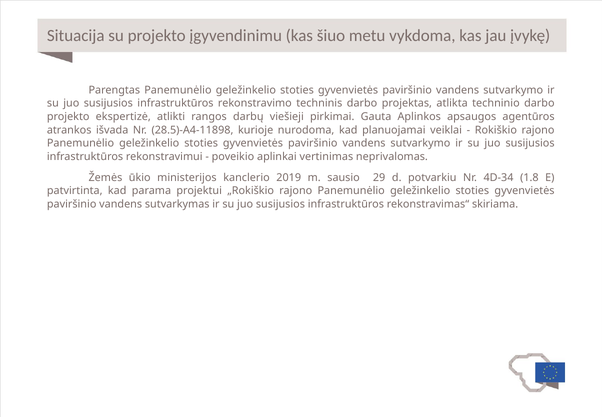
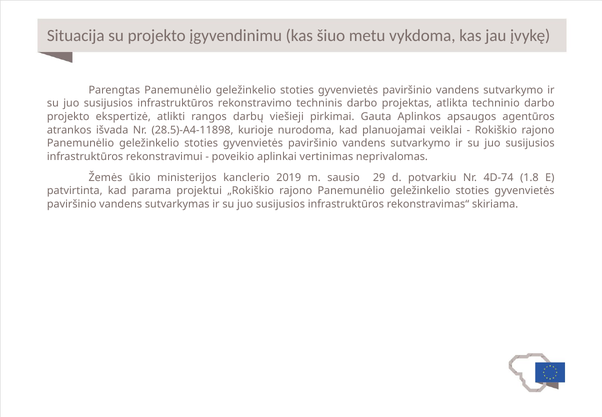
4D-34: 4D-34 -> 4D-74 (498, 177)
